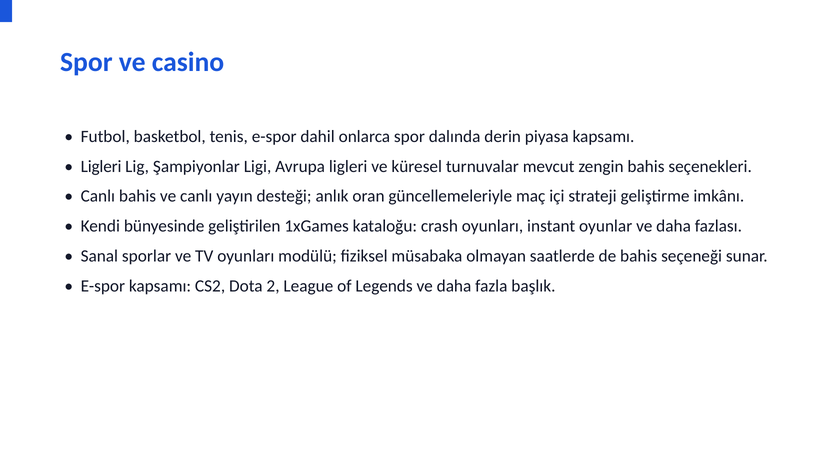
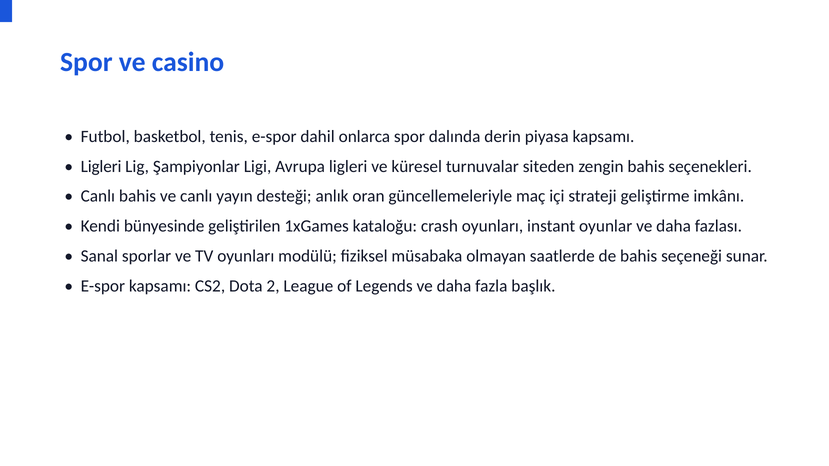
mevcut: mevcut -> siteden (549, 166)
